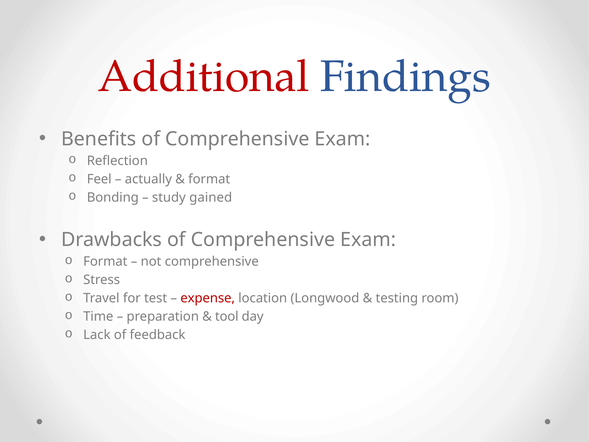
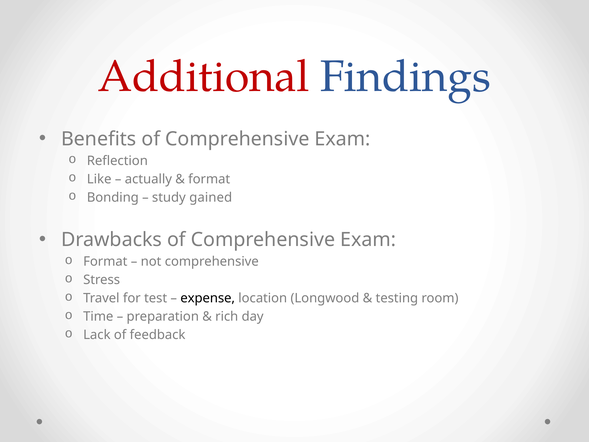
Feel: Feel -> Like (99, 179)
expense colour: red -> black (208, 298)
tool: tool -> rich (227, 316)
